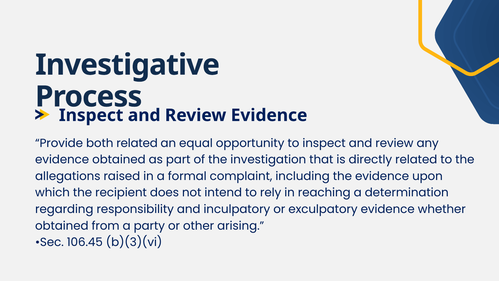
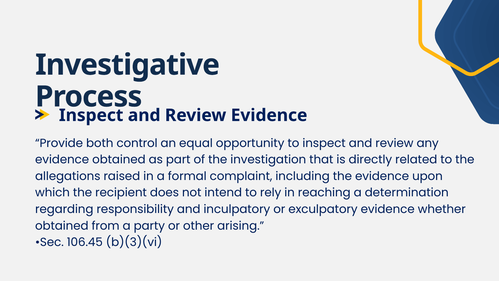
both related: related -> control (137, 143)
